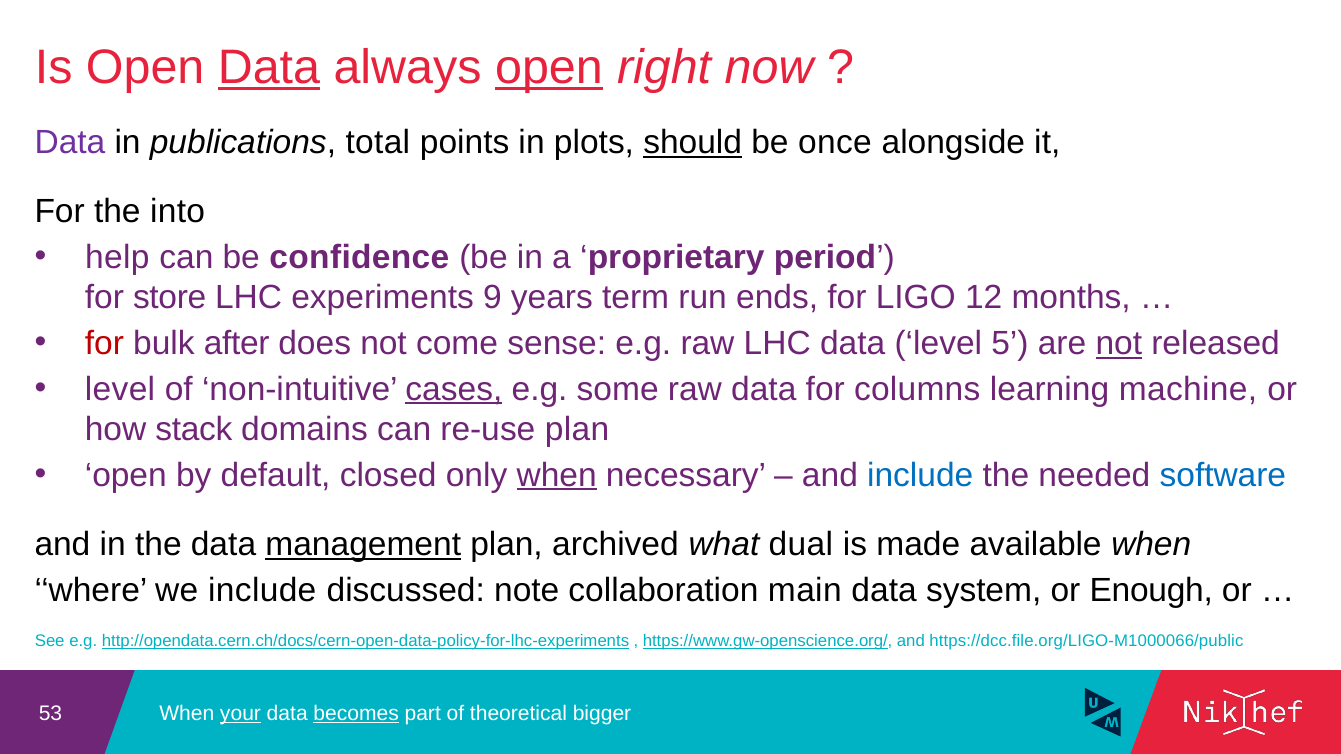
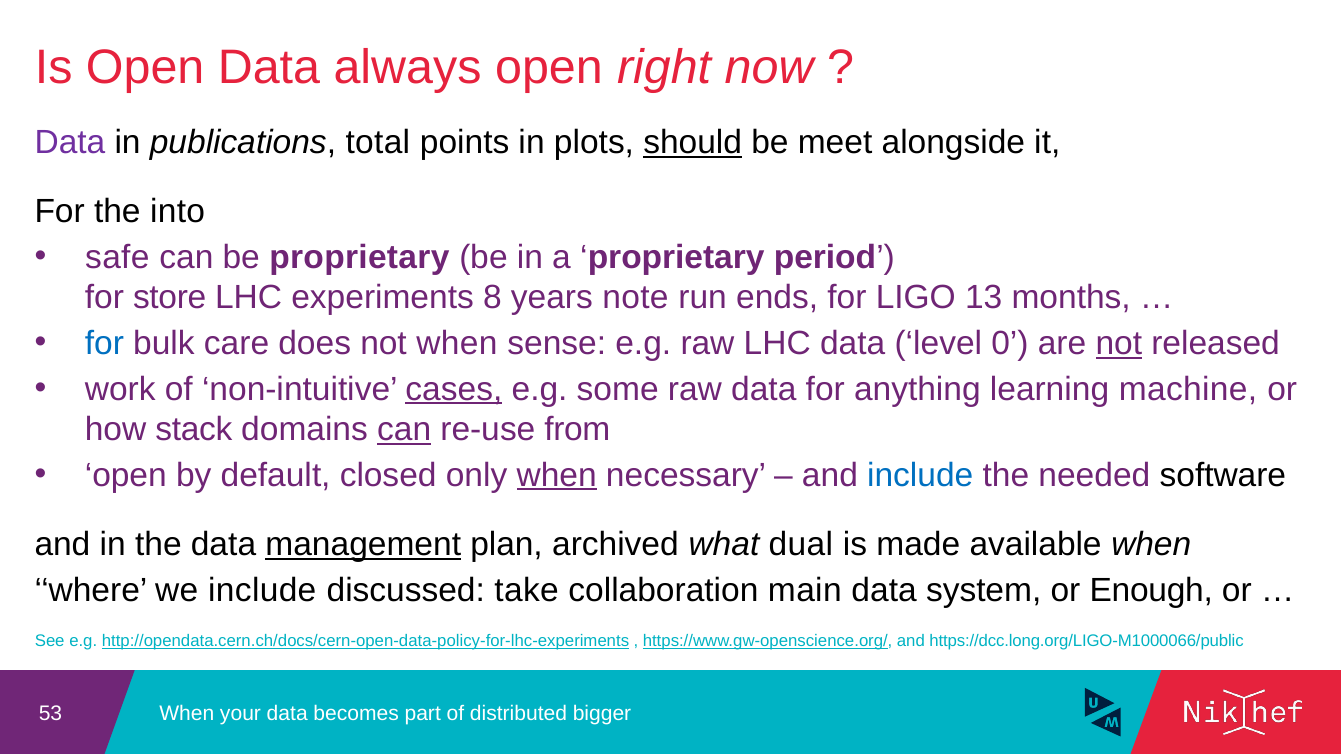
Data underline: present -> none (269, 67)
open underline: present -> none (549, 67)
once: once -> meet (835, 142)
help: help -> safe (117, 257)
be confidence: confidence -> proprietary (359, 257)
9: 9 -> 8 (492, 298)
term: term -> note (636, 298)
12: 12 -> 13 (984, 298)
for colour: red -> blue (104, 343)
after: after -> care (237, 343)
not come: come -> when (457, 343)
5: 5 -> 0 (1010, 343)
level: level -> work (120, 389)
columns: columns -> anything (917, 389)
can underline: none -> present (404, 429)
re-use plan: plan -> from (577, 429)
software colour: blue -> black (1223, 475)
note: note -> take (527, 590)
https://dcc.file.org/LIGO-M1000066/public: https://dcc.file.org/LIGO-M1000066/public -> https://dcc.long.org/LIGO-M1000066/public (1087, 641)
your underline: present -> none (240, 714)
becomes underline: present -> none (356, 714)
theoretical: theoretical -> distributed (519, 714)
